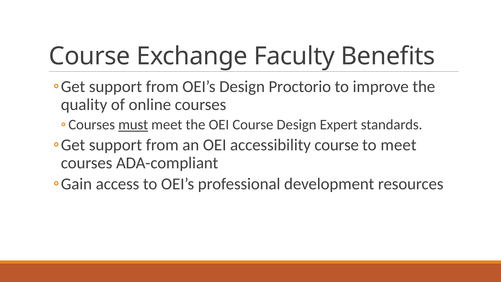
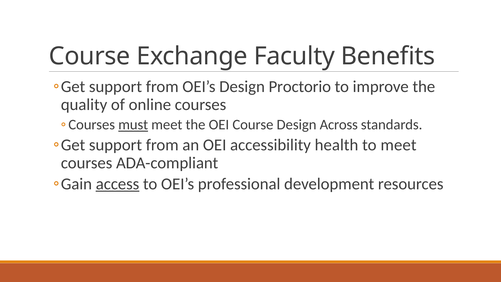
Expert: Expert -> Across (339, 125)
accessibility course: course -> health (337, 145)
access underline: none -> present (118, 184)
